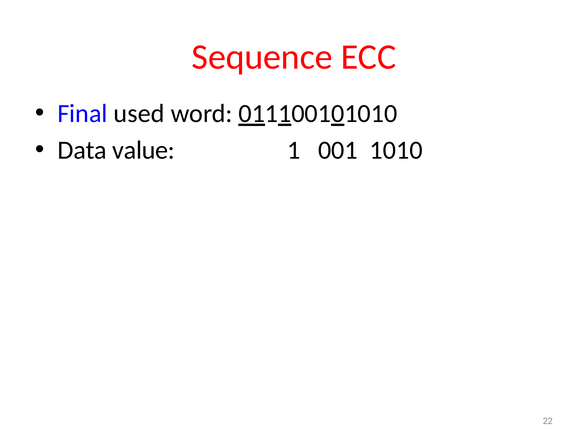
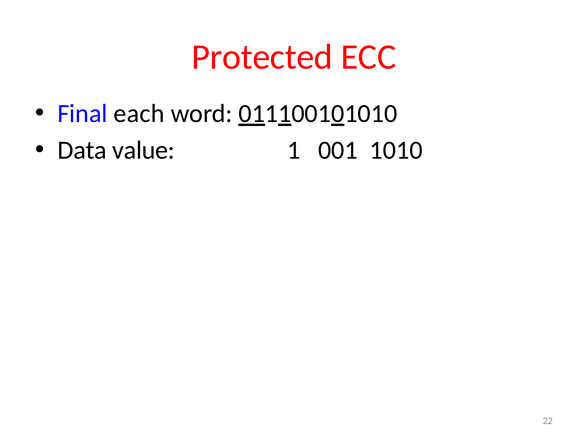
Sequence: Sequence -> Protected (262, 57)
used: used -> each (139, 114)
